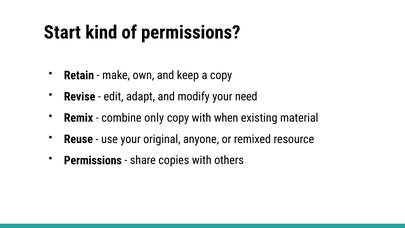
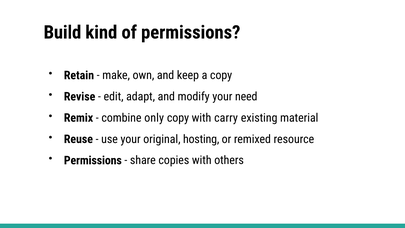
Start: Start -> Build (62, 32)
when: when -> carry (226, 118)
anyone: anyone -> hosting (201, 139)
